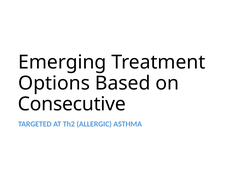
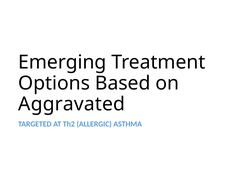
Consecutive: Consecutive -> Aggravated (72, 104)
